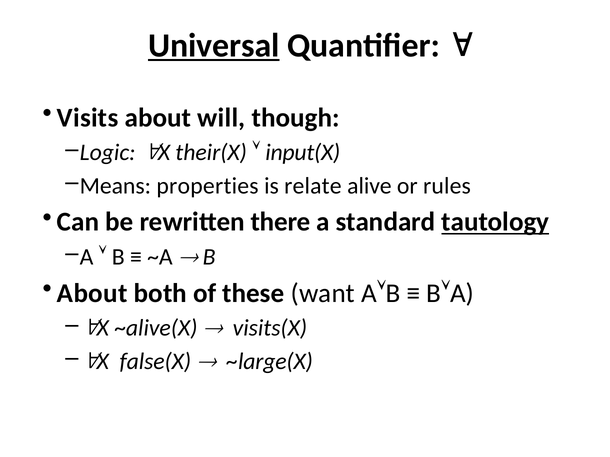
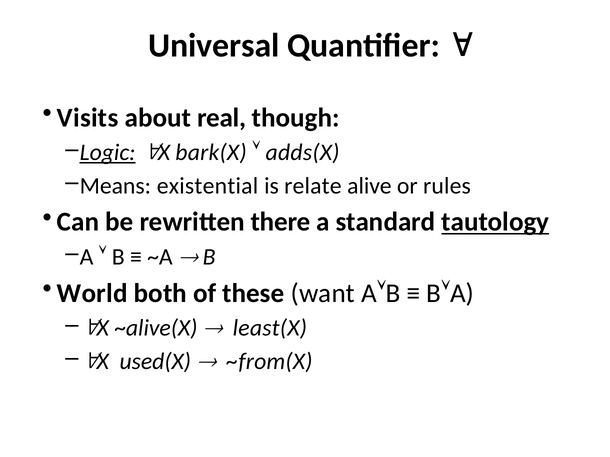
Universal underline: present -> none (214, 46)
will: will -> real (222, 118)
Logic underline: none -> present (108, 153)
their(X: their(X -> bark(X (211, 153)
input(X: input(X -> adds(X (303, 153)
properties: properties -> existential (208, 186)
About: About -> World (92, 293)
visits(X: visits(X -> least(X (270, 328)
false(X: false(X -> used(X (155, 362)
~large(X: ~large(X -> ~from(X (269, 362)
